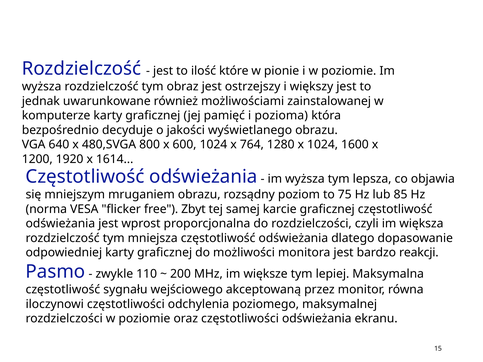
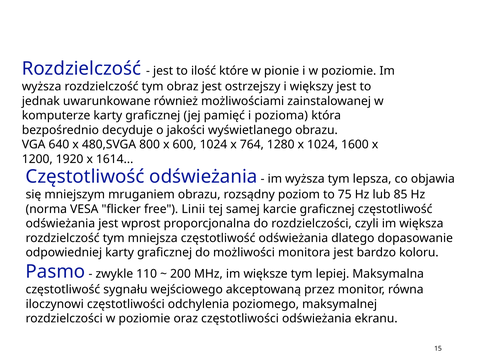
Zbyt: Zbyt -> Linii (193, 209)
reakcji: reakcji -> koloru (419, 253)
